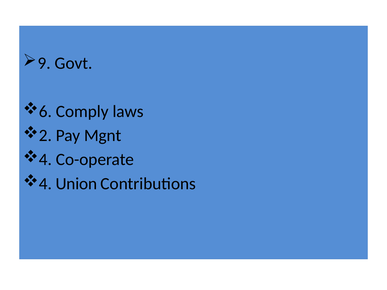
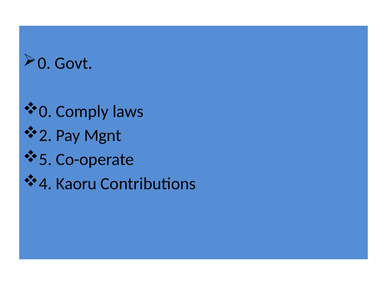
9: 9 -> 0 (44, 63)
6: 6 -> 0 (45, 112)
4: 4 -> 5 (45, 160)
Union: Union -> Kaoru (76, 184)
